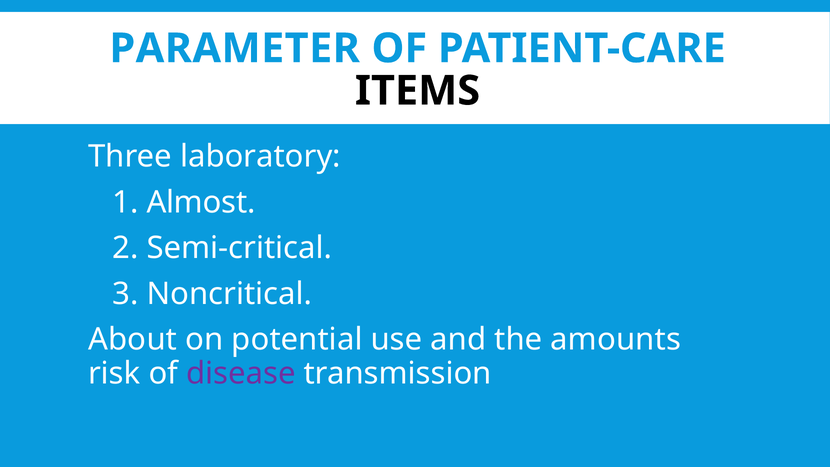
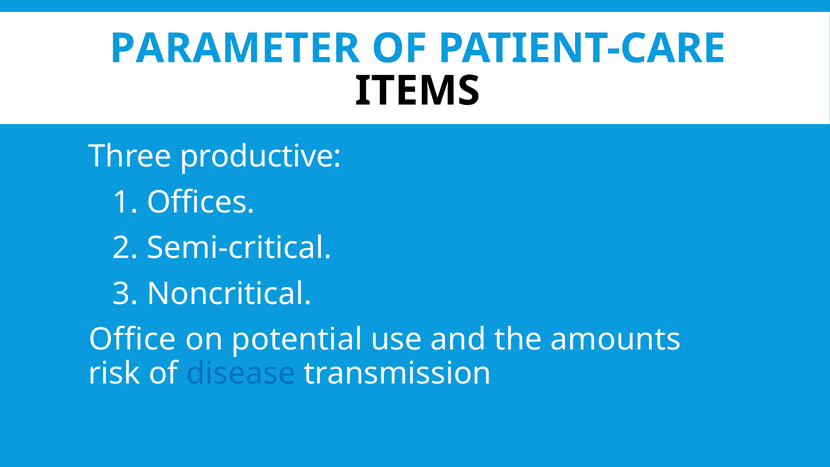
laboratory: laboratory -> productive (261, 157)
Almost: Almost -> Offices (201, 202)
About: About -> Office (133, 340)
disease colour: purple -> blue (241, 373)
